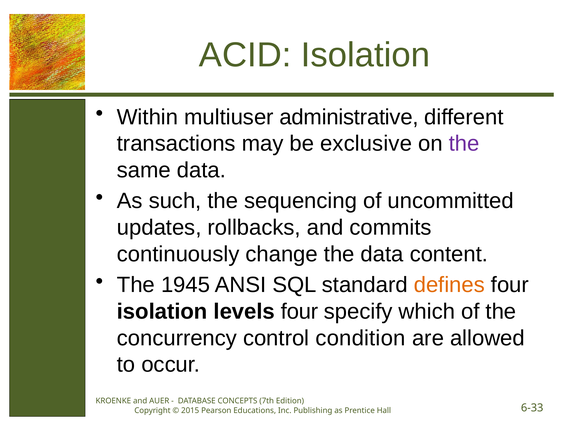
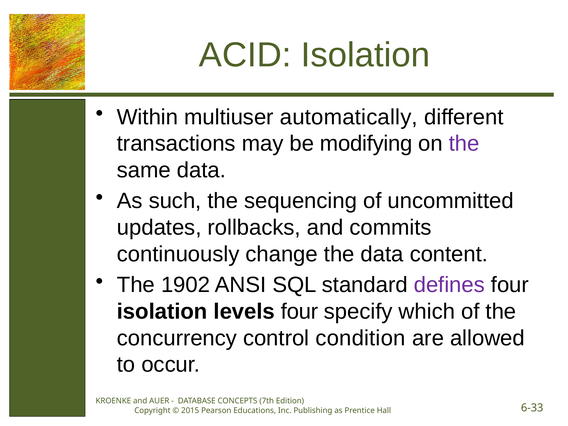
administrative: administrative -> automatically (349, 117)
exclusive: exclusive -> modifying (366, 144)
1945: 1945 -> 1902 (186, 285)
defines colour: orange -> purple (449, 285)
